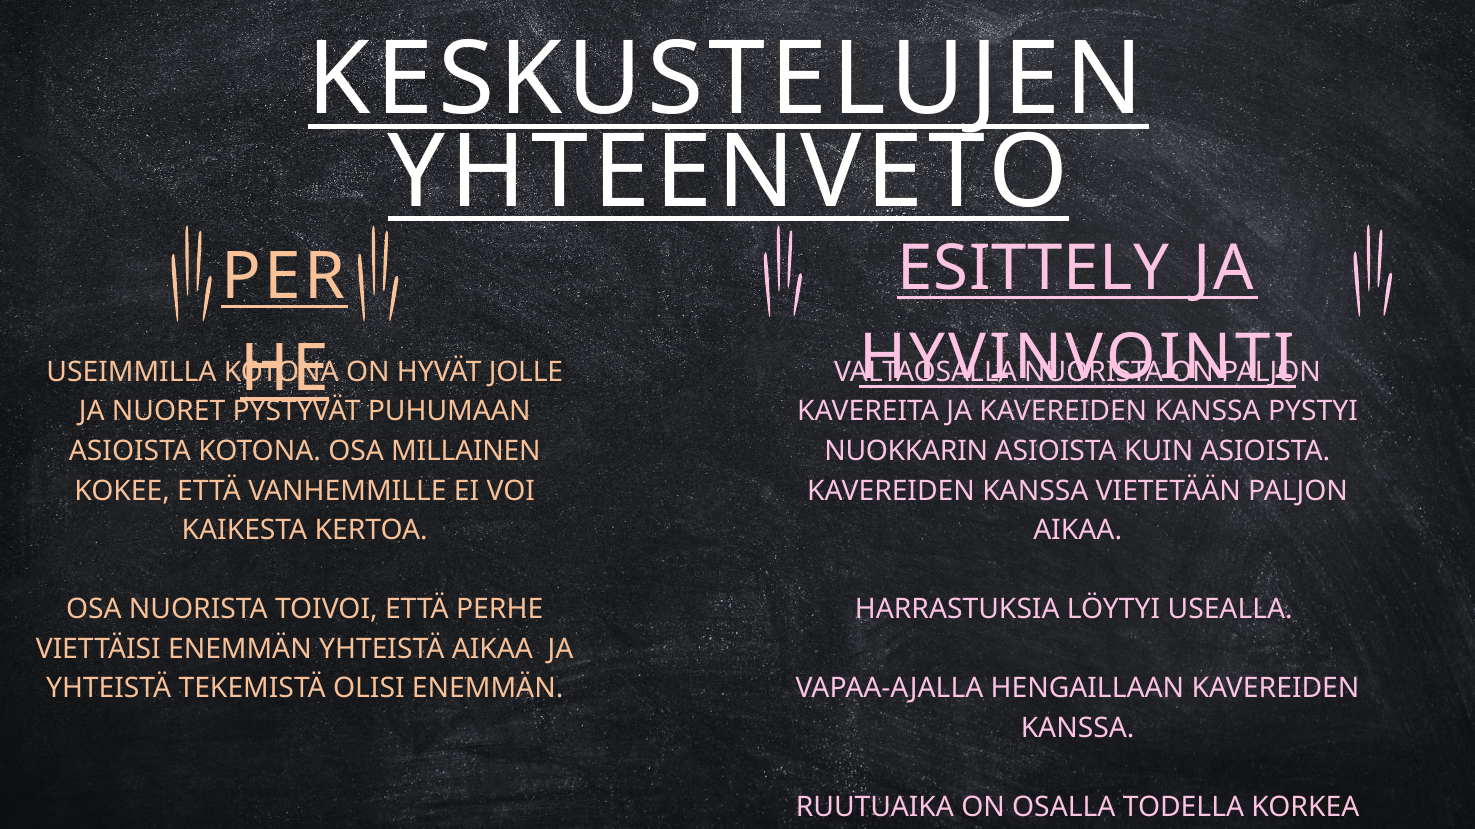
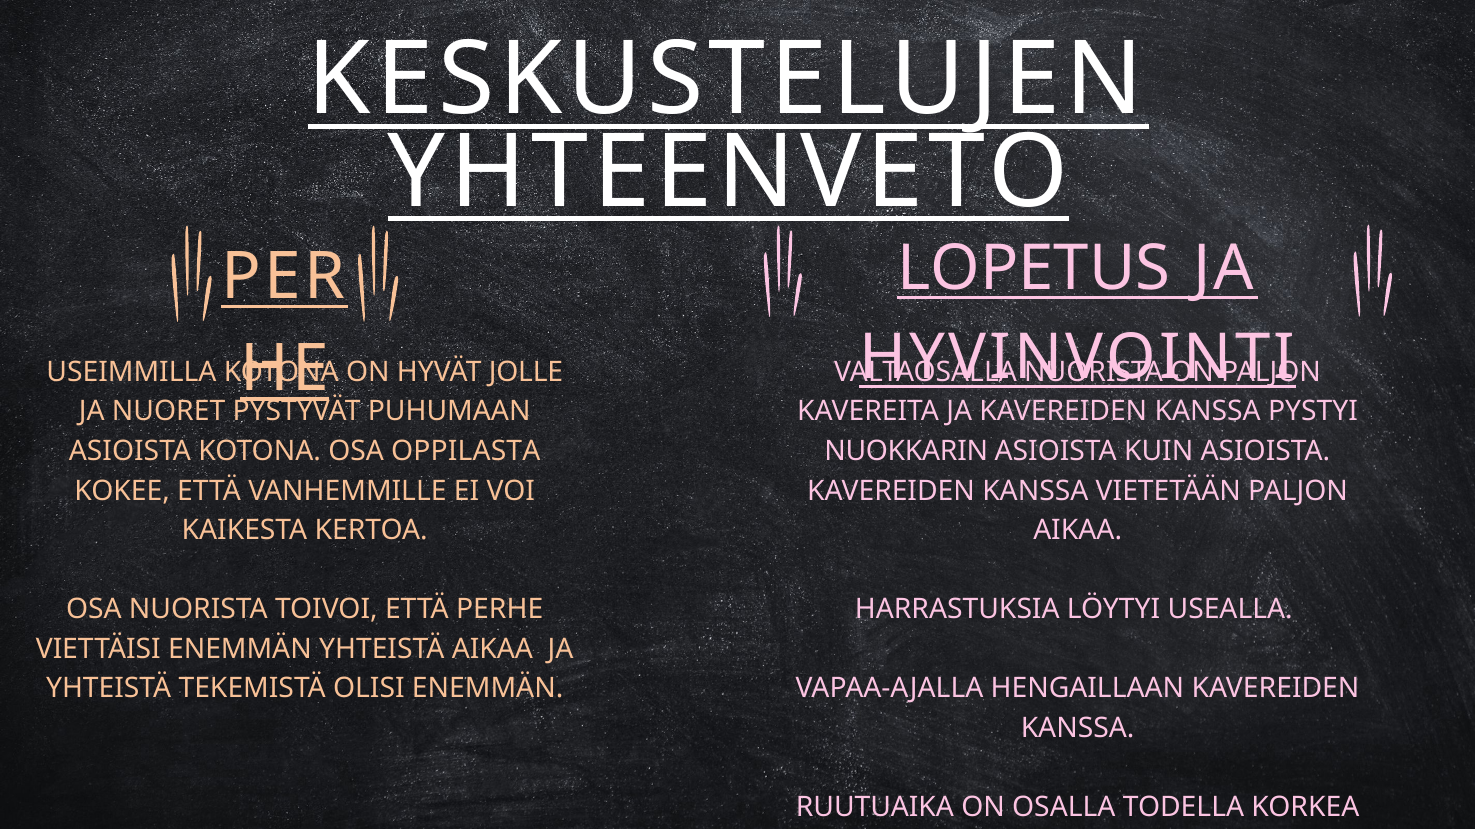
ESITTELY: ESITTELY -> LOPETUS (1034, 269)
MILLAINEN: MILLAINEN -> OPPILASTA (466, 452)
